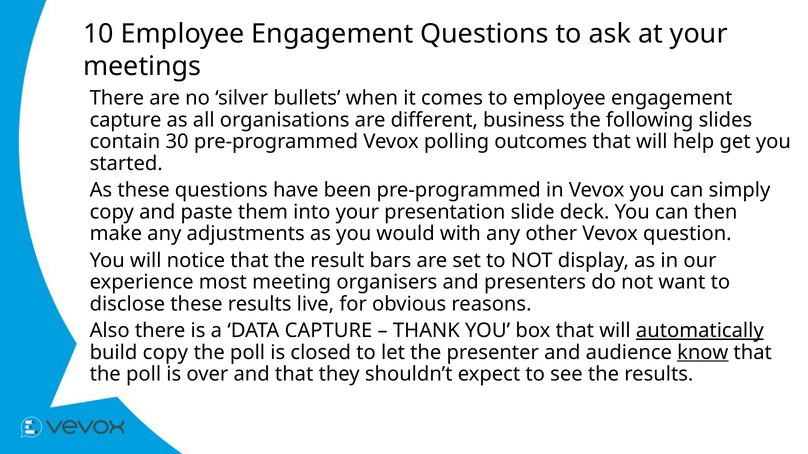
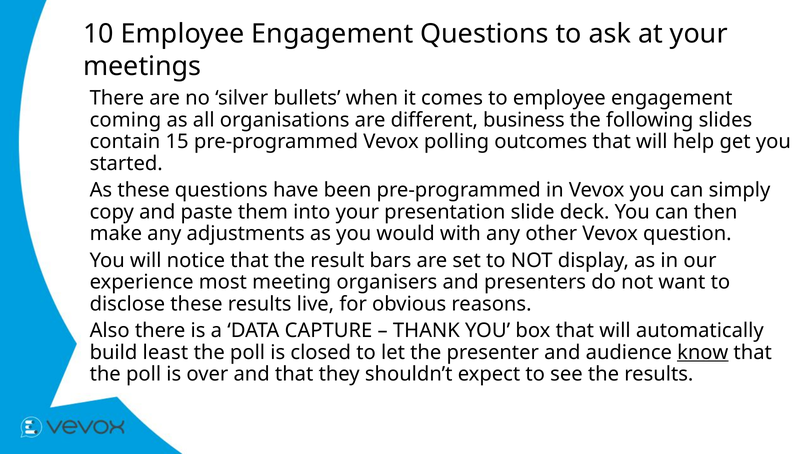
capture: capture -> coming (125, 120)
30: 30 -> 15 (177, 142)
automatically underline: present -> none (700, 331)
build copy: copy -> least (165, 353)
